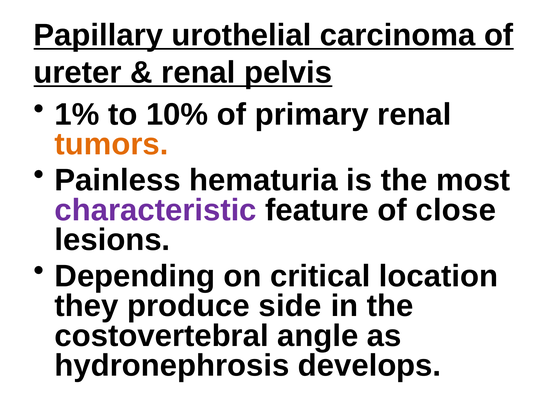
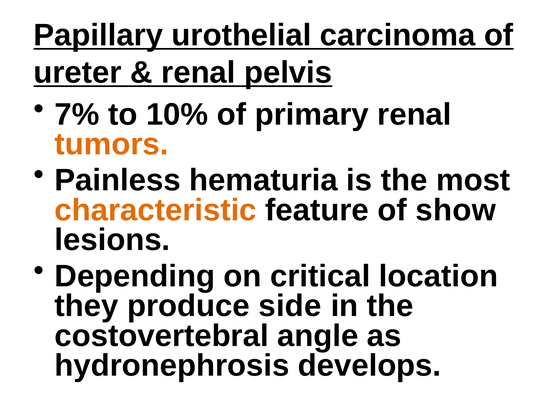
1%: 1% -> 7% (77, 114)
characteristic colour: purple -> orange (156, 210)
close: close -> show (456, 210)
